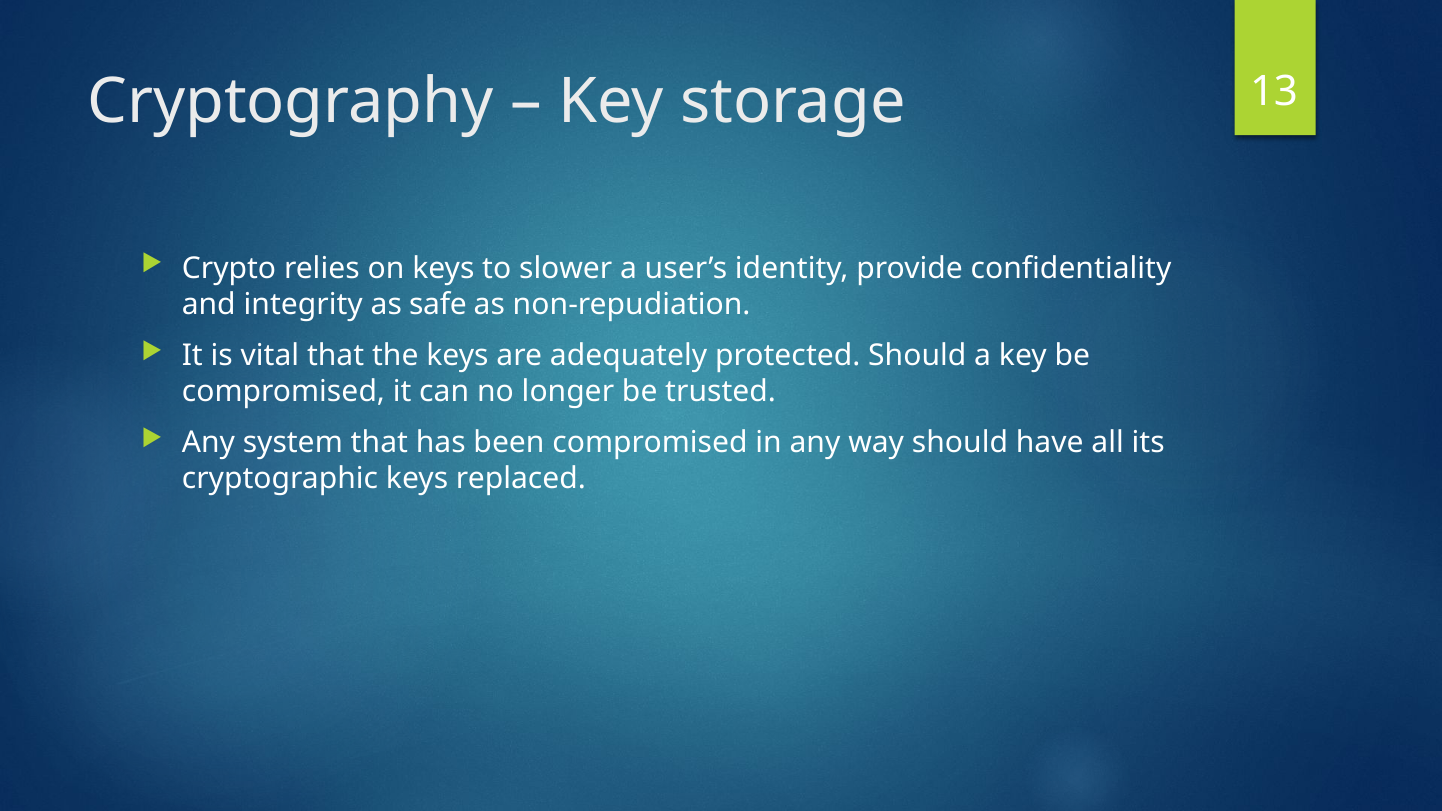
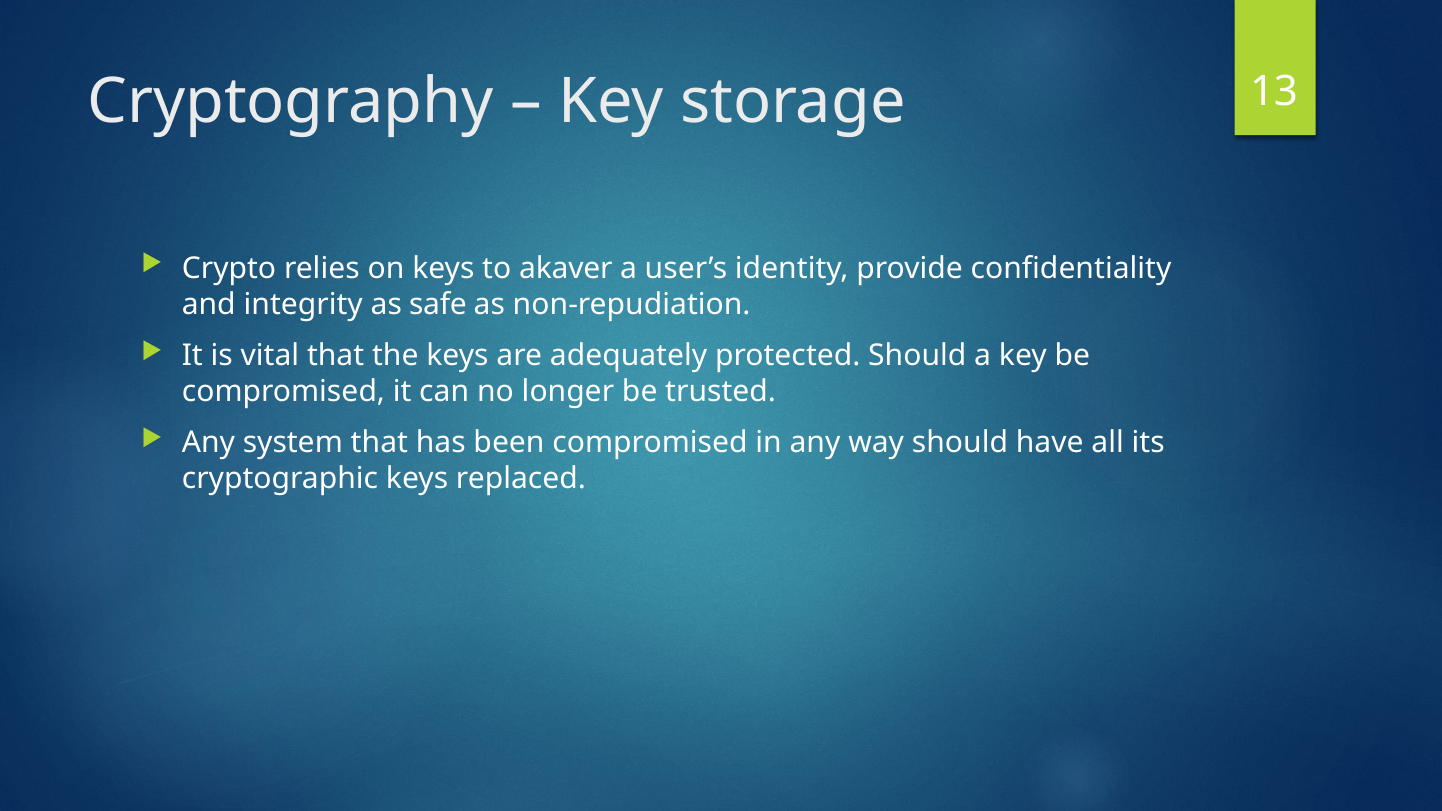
slower: slower -> akaver (566, 268)
